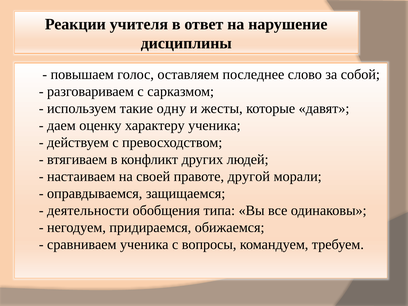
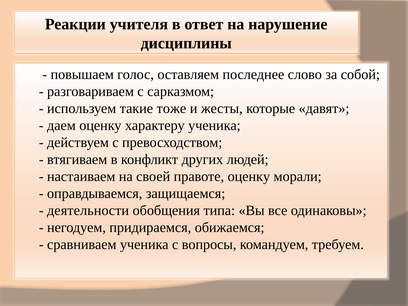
одну: одну -> тоже (171, 109)
правоте другой: другой -> оценку (249, 176)
